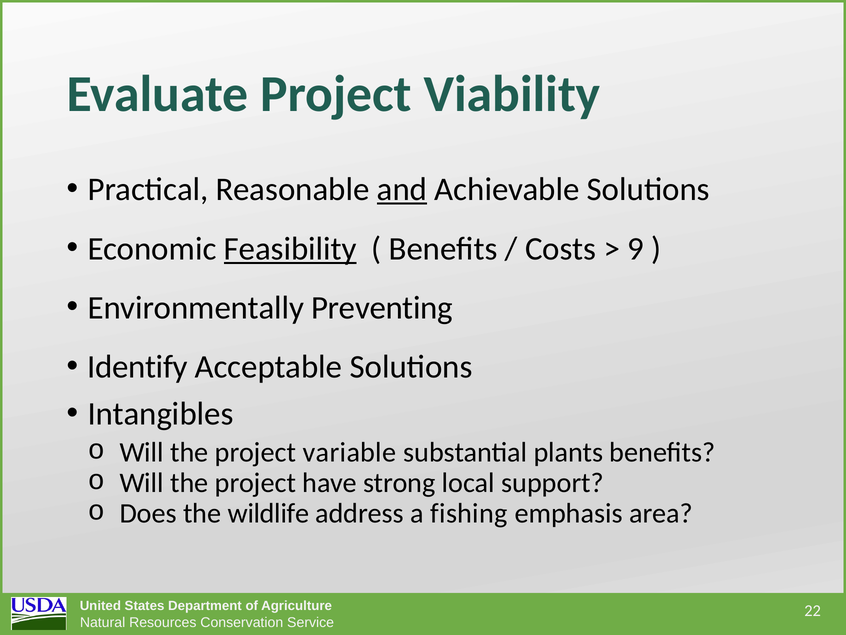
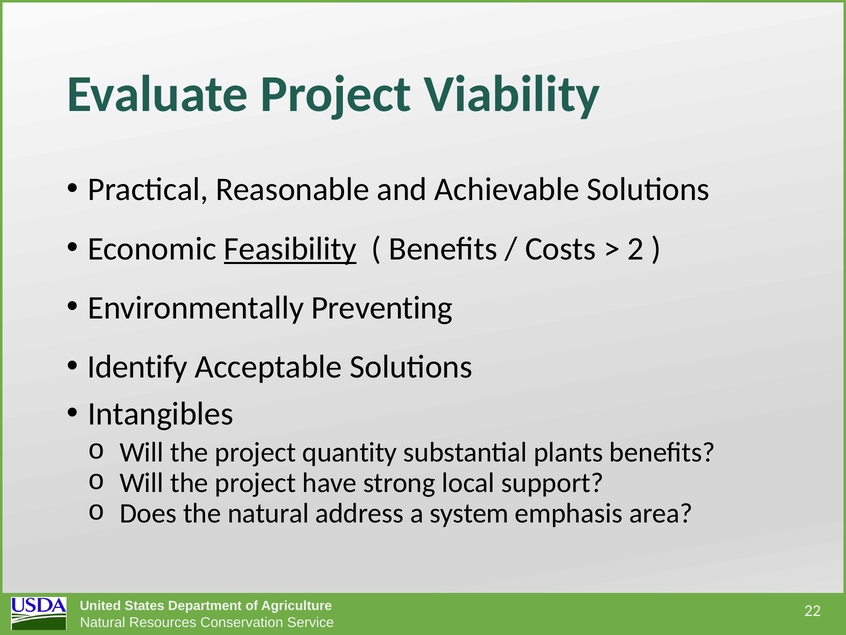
and underline: present -> none (402, 189)
9: 9 -> 2 (636, 249)
variable: variable -> quantity (350, 452)
the wildlife: wildlife -> natural (268, 513)
fishing: fishing -> system (469, 513)
